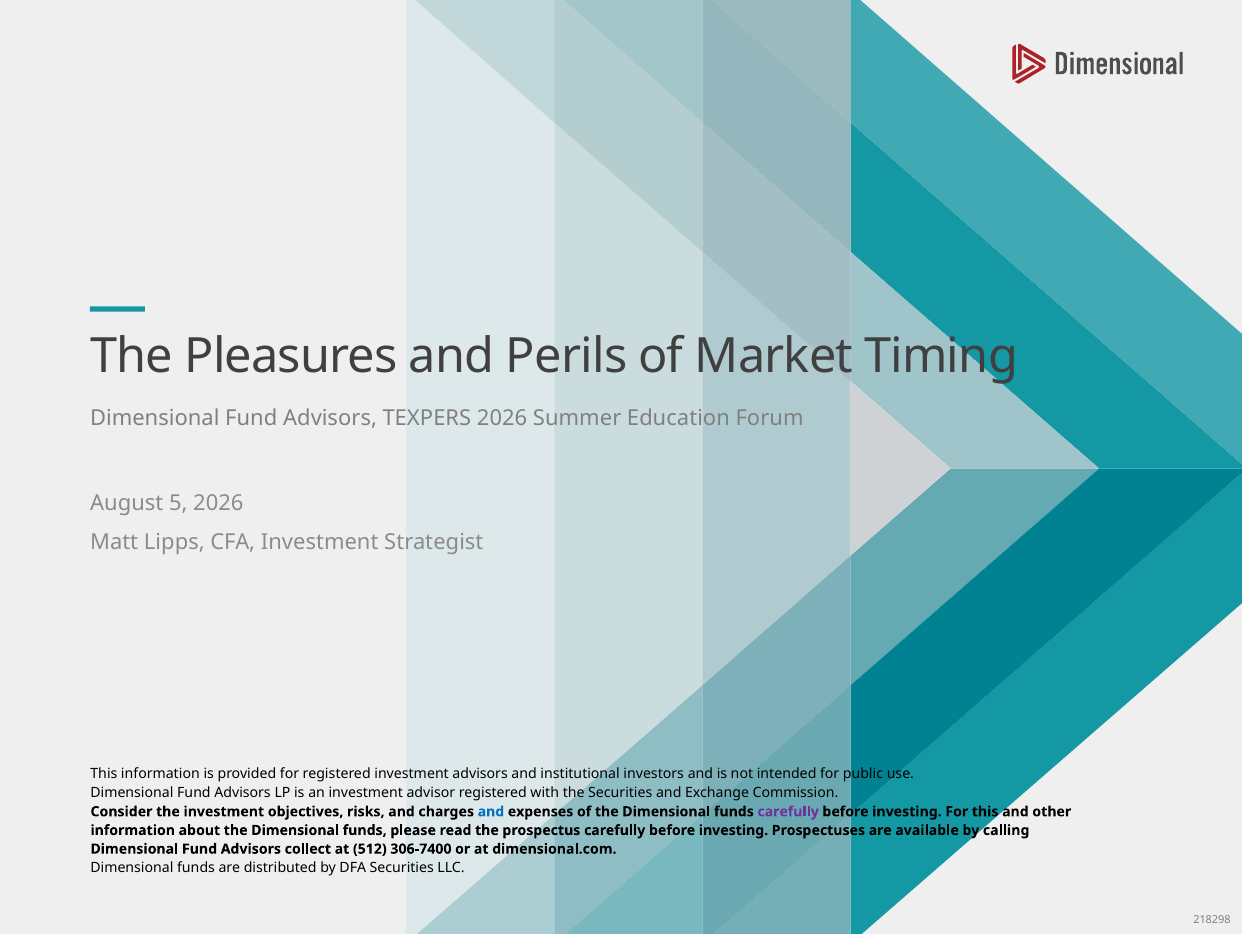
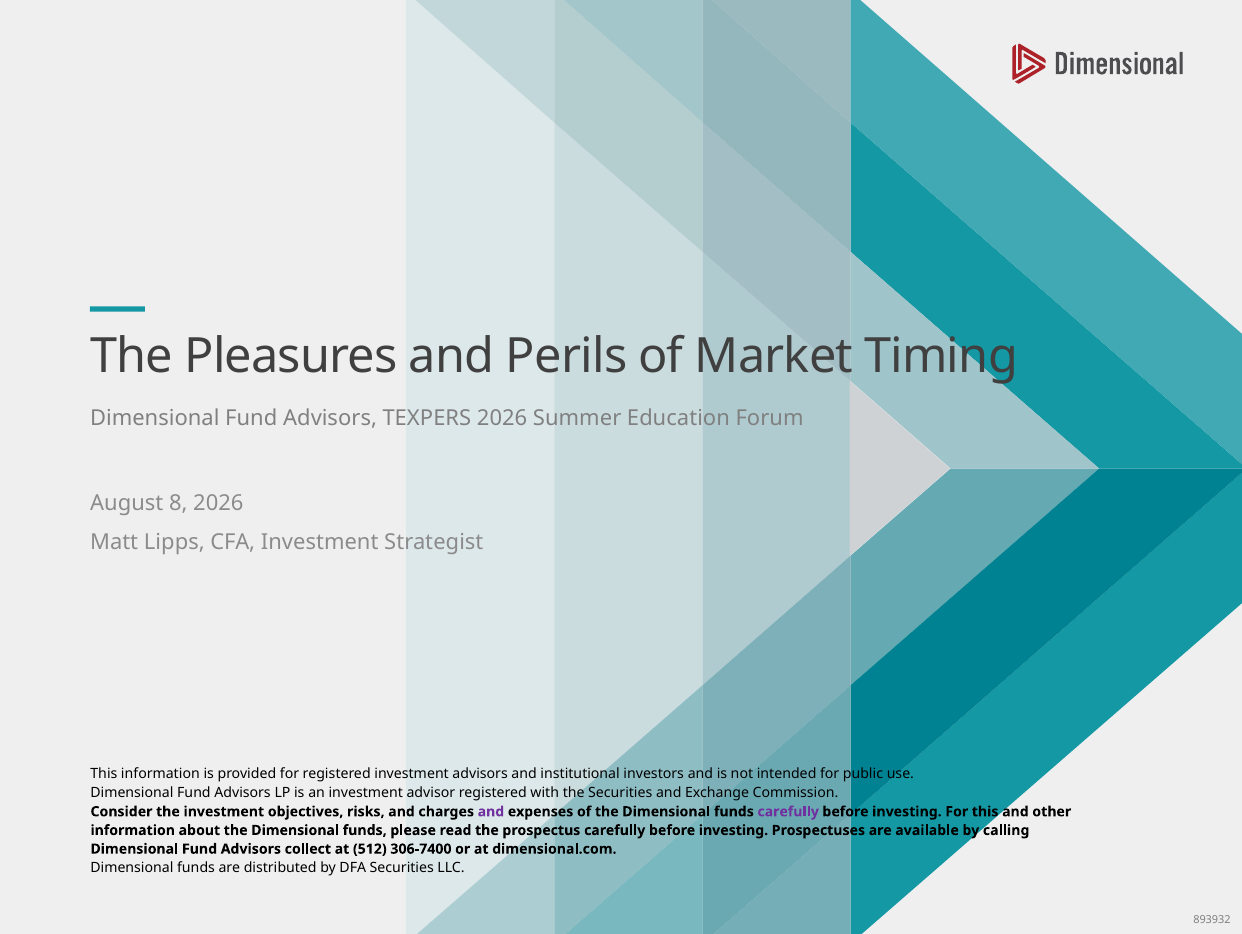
5: 5 -> 8 (178, 503)
and colour: blue -> purple (491, 812)
218298: 218298 -> 893932 (1212, 920)
